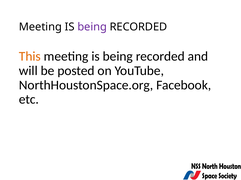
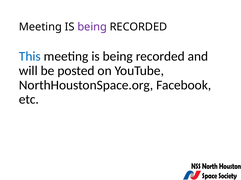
This colour: orange -> blue (30, 56)
